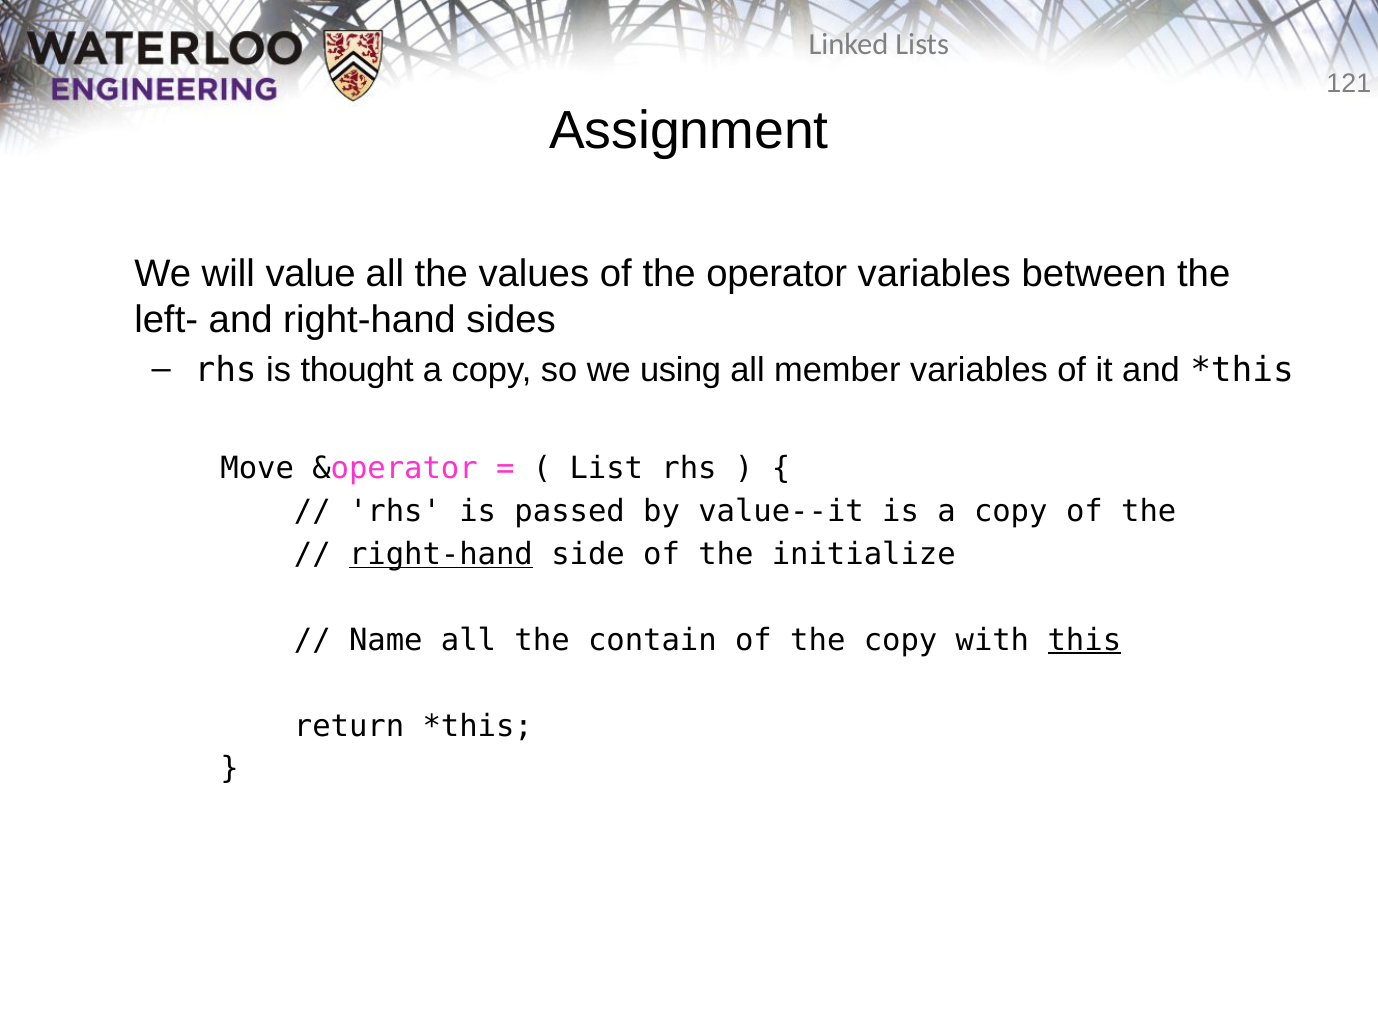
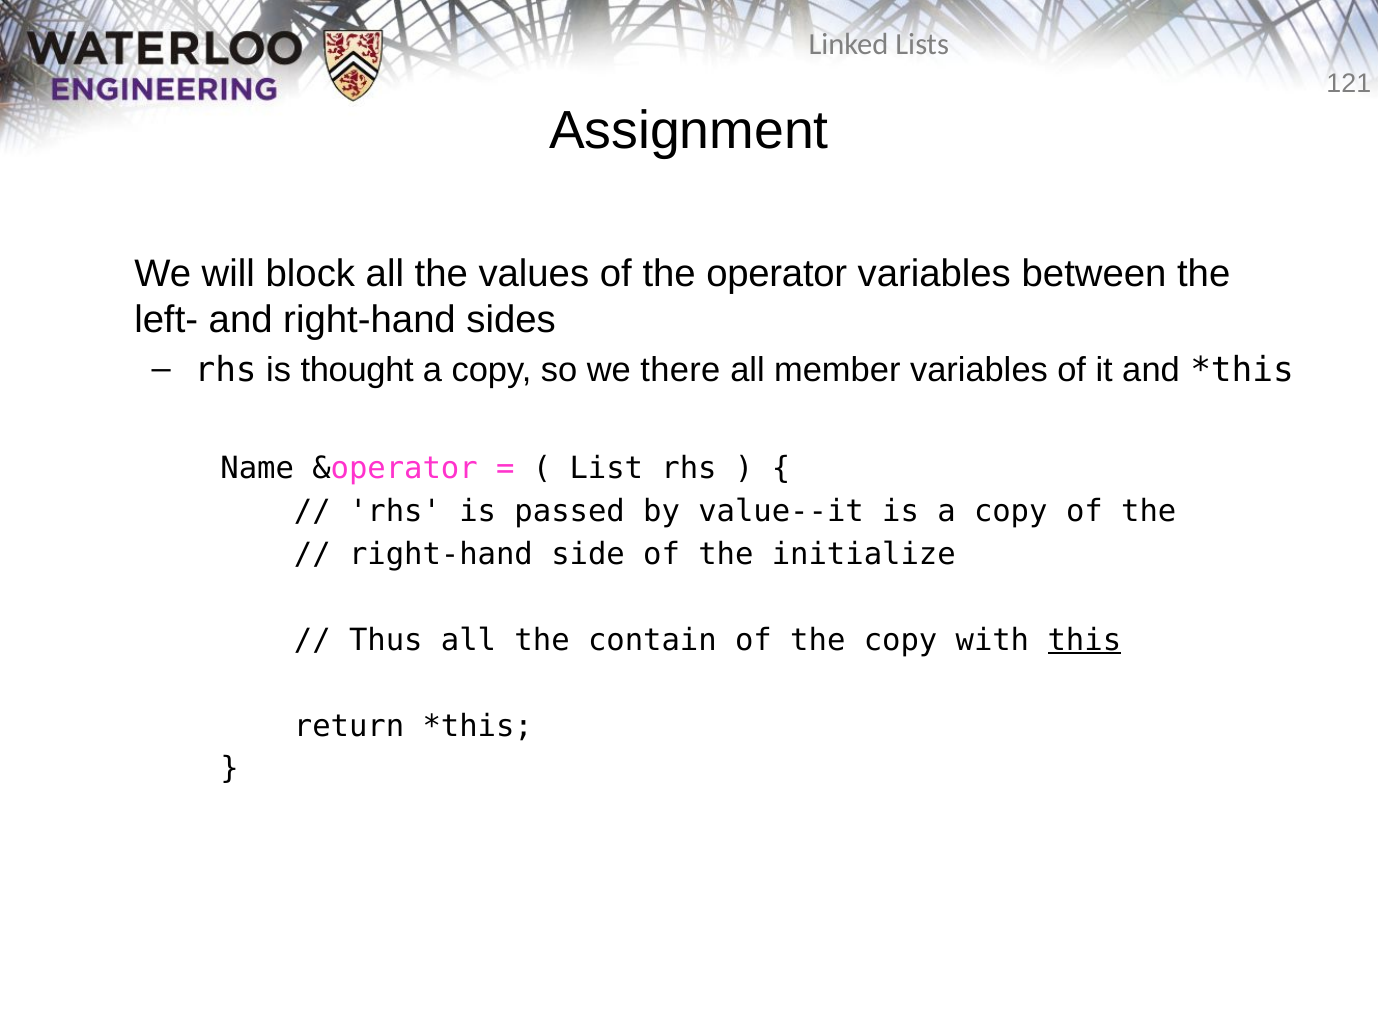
value: value -> block (310, 274)
using: using -> there (680, 370)
Move: Move -> Name (257, 468)
right-hand underline: present -> none (441, 554)
Name: Name -> Thus (386, 640)
